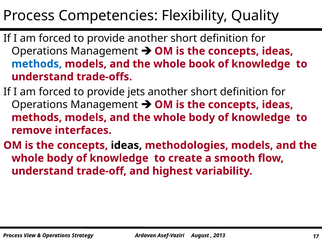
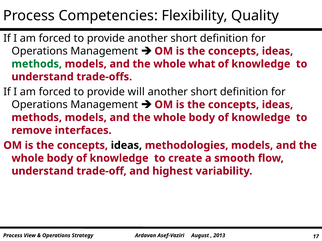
methods colour: blue -> green (37, 64)
book: book -> what (202, 64)
jets: jets -> will (136, 92)
